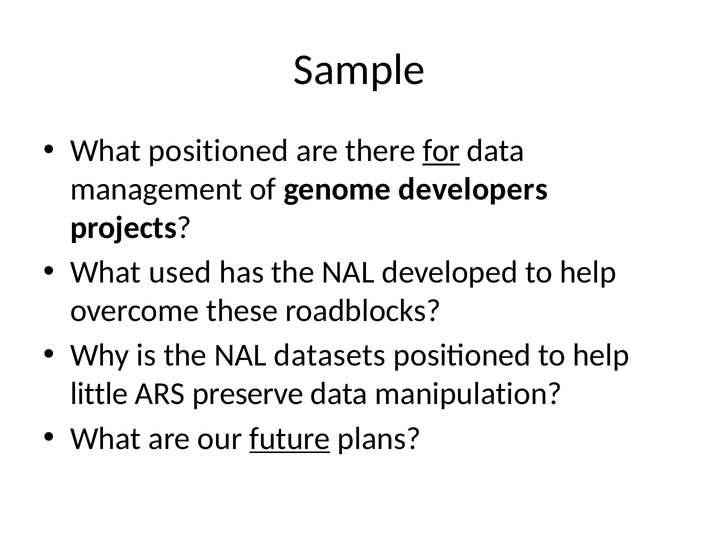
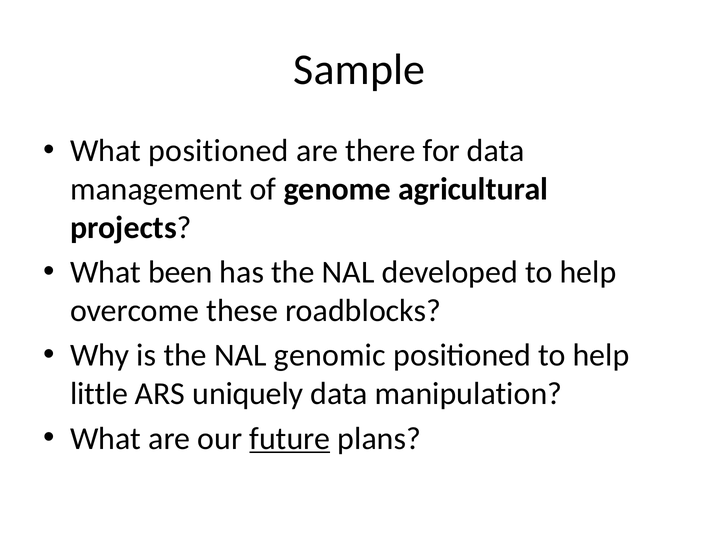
for underline: present -> none (441, 151)
developers: developers -> agricultural (473, 189)
used: used -> been (180, 272)
datasets: datasets -> genomic (330, 356)
preserve: preserve -> uniquely (248, 394)
